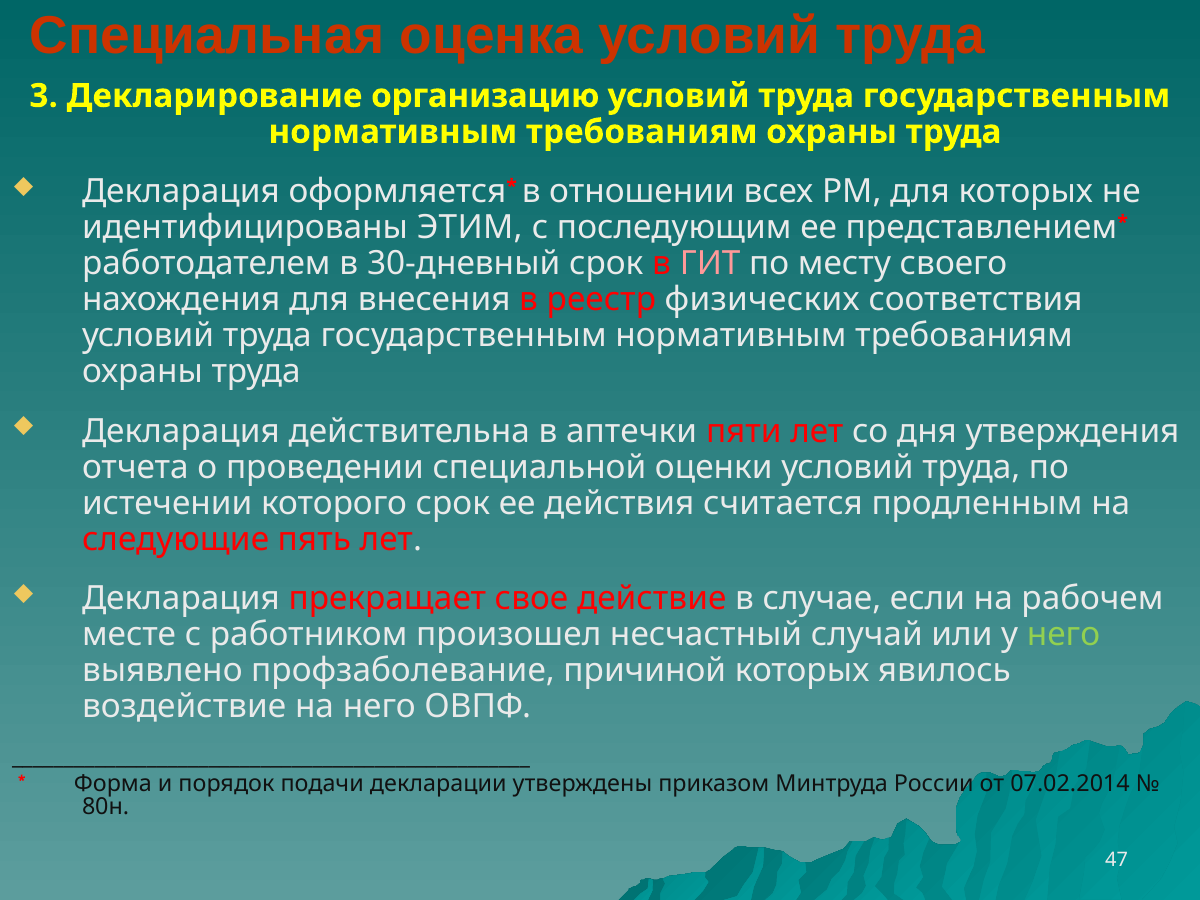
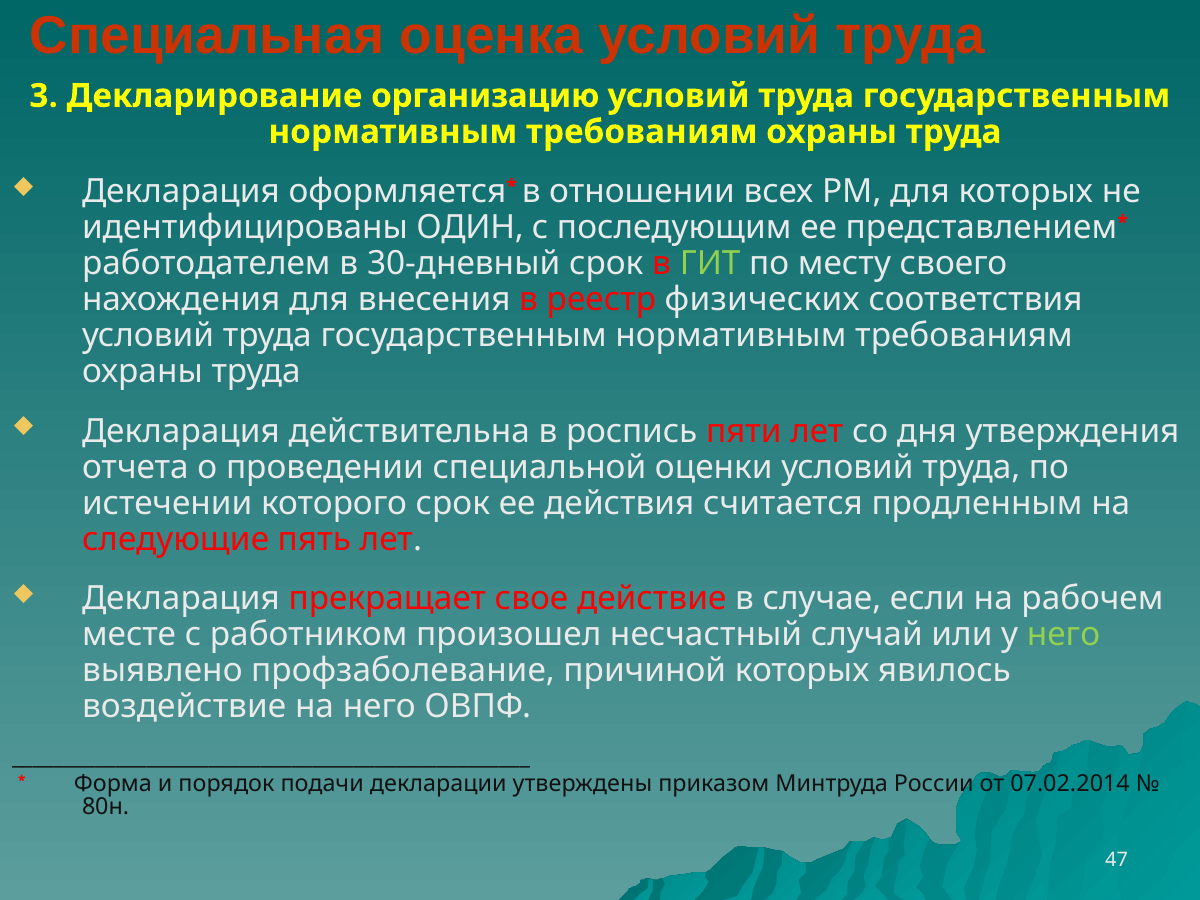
ЭТИМ: ЭТИМ -> ОДИН (470, 228)
ГИТ colour: pink -> light green (710, 264)
аптечки: аптечки -> роспись (632, 431)
